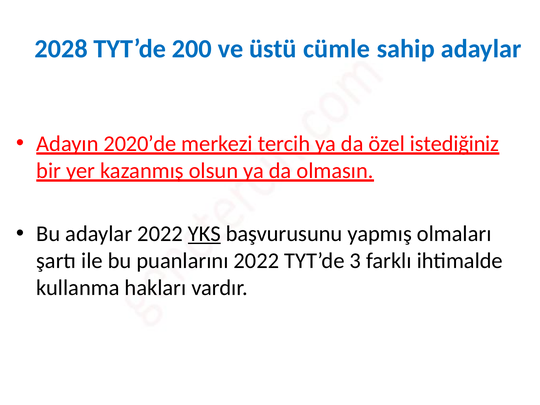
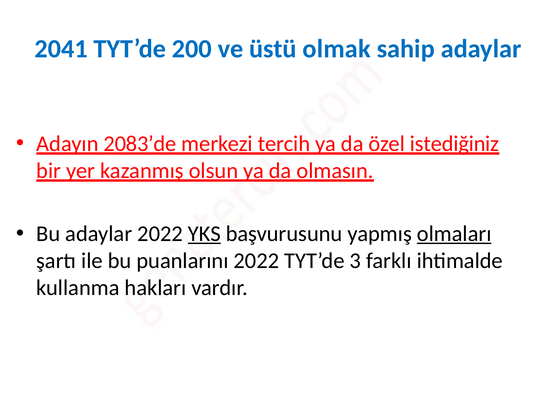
2028: 2028 -> 2041 (61, 49)
cümle: cümle -> olmak (337, 49)
2020’de: 2020’de -> 2083’de (140, 144)
olmaları underline: none -> present (454, 234)
